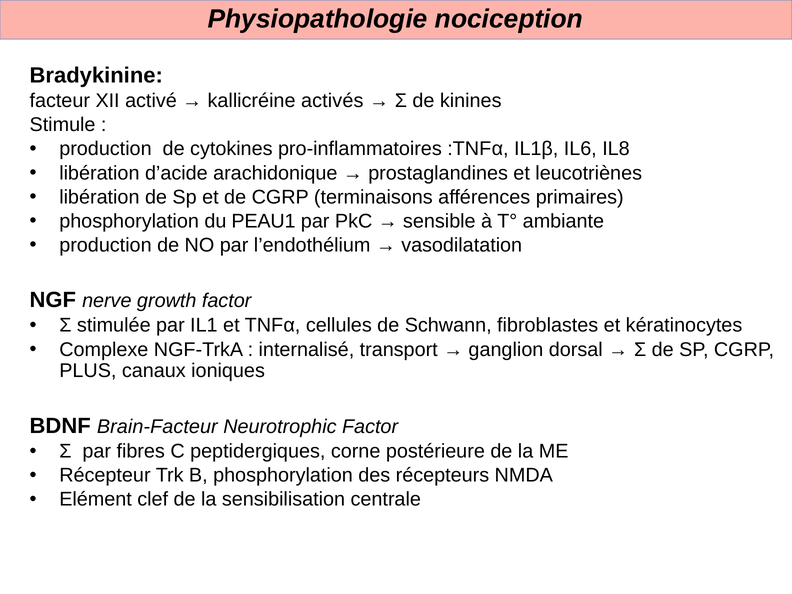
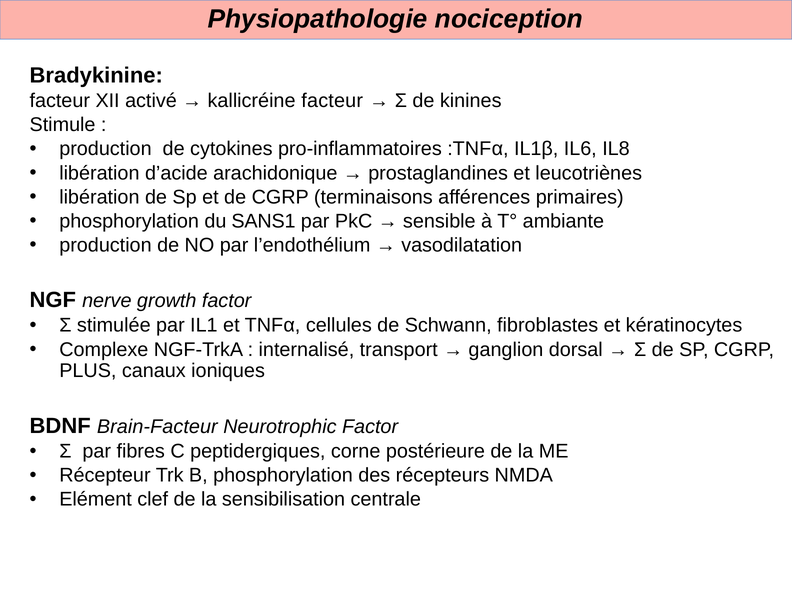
kallicréine activés: activés -> facteur (332, 101)
PEAU1: PEAU1 -> SANS1 (264, 221)
